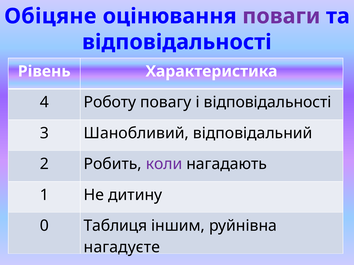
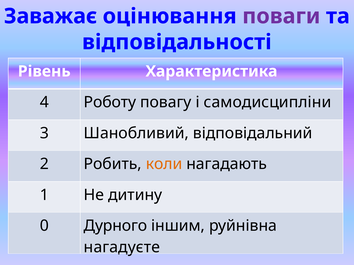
Обіцяне: Обіцяне -> Заважає (51, 16)
і відповідальності: відповідальності -> самодисципліни (268, 102)
коли colour: purple -> orange (164, 164)
Таблиця: Таблиця -> Дурного (115, 226)
